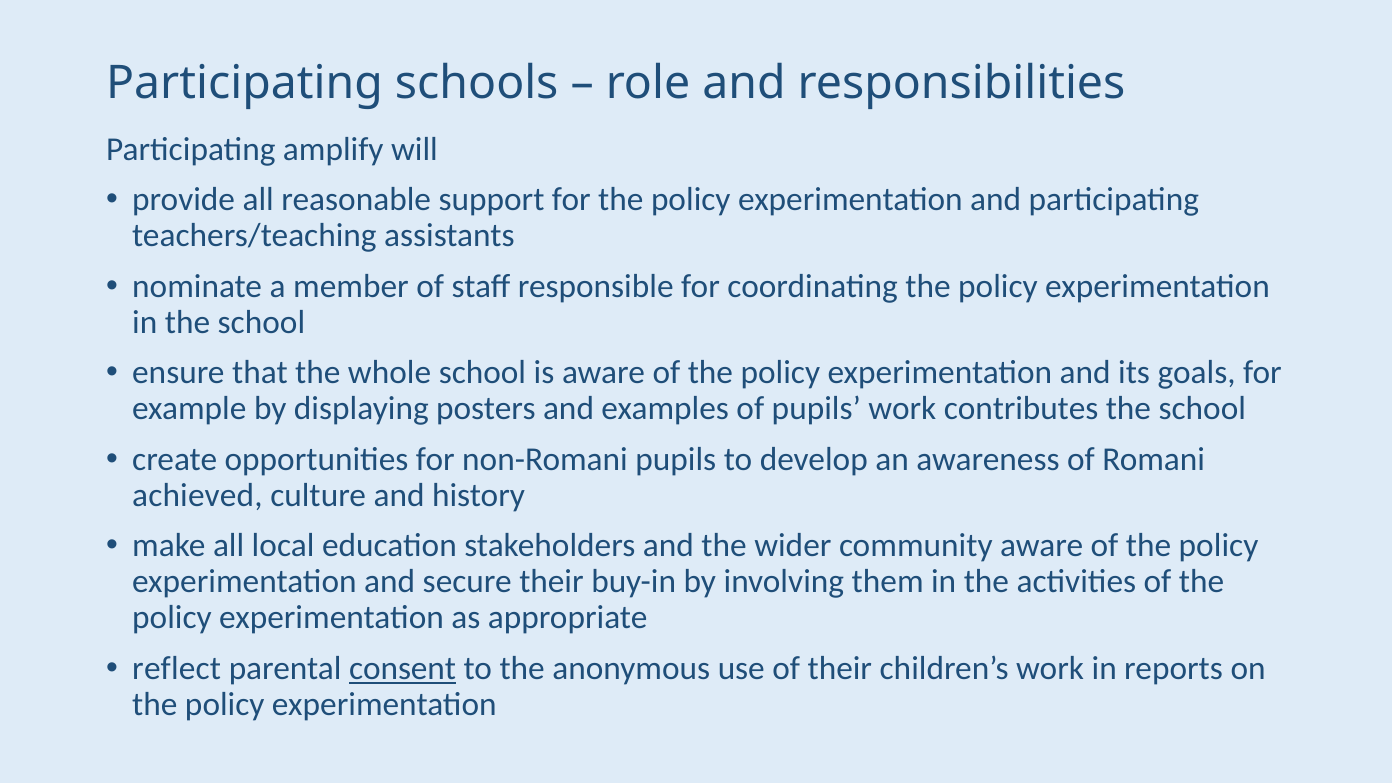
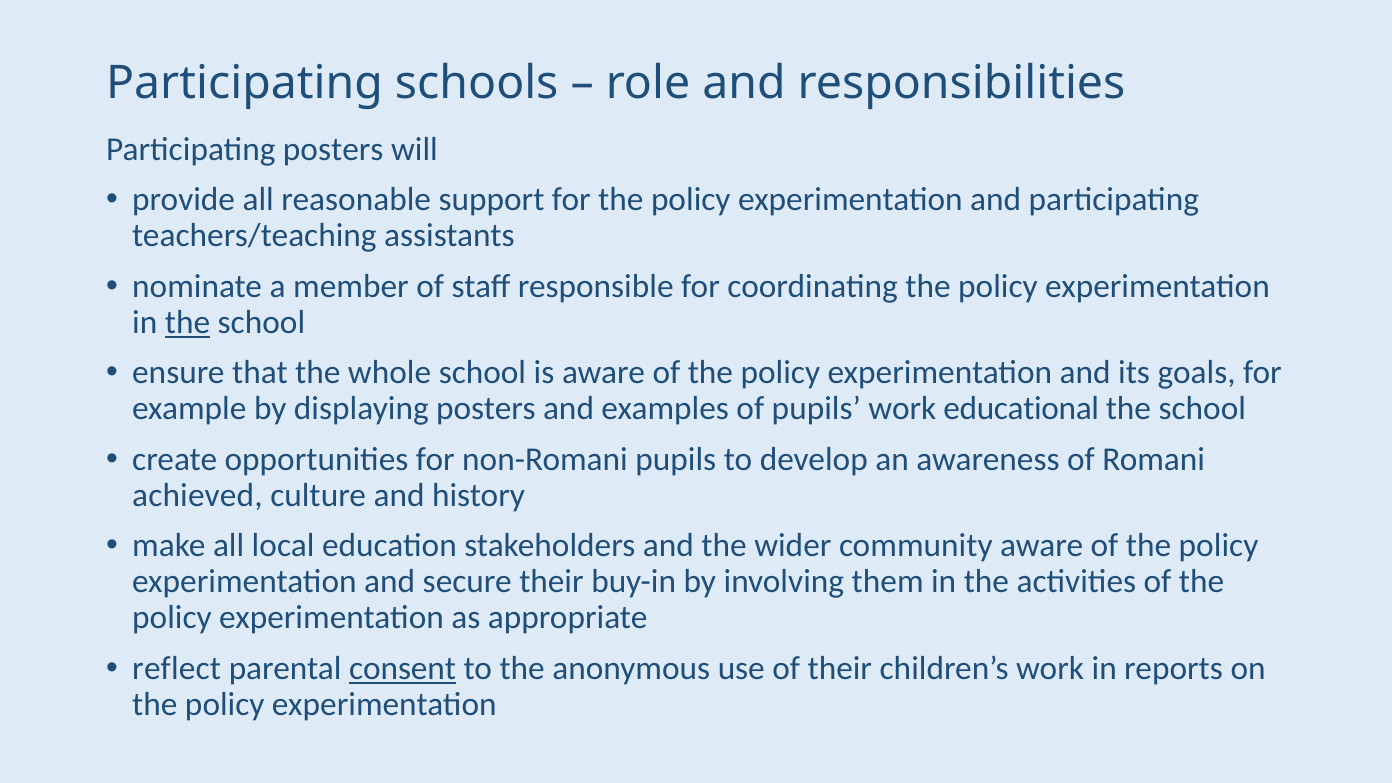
Participating amplify: amplify -> posters (333, 149)
the underline: none -> present (187, 322)
contributes: contributes -> educational (1021, 409)
